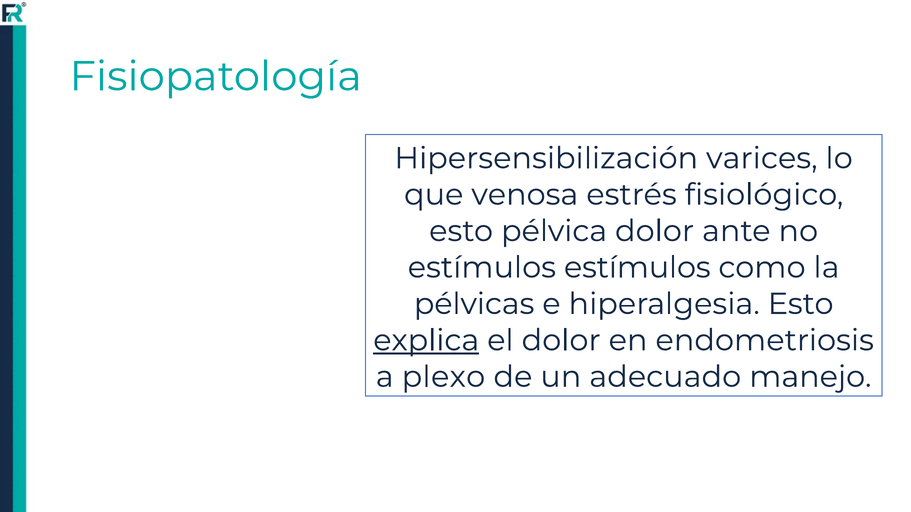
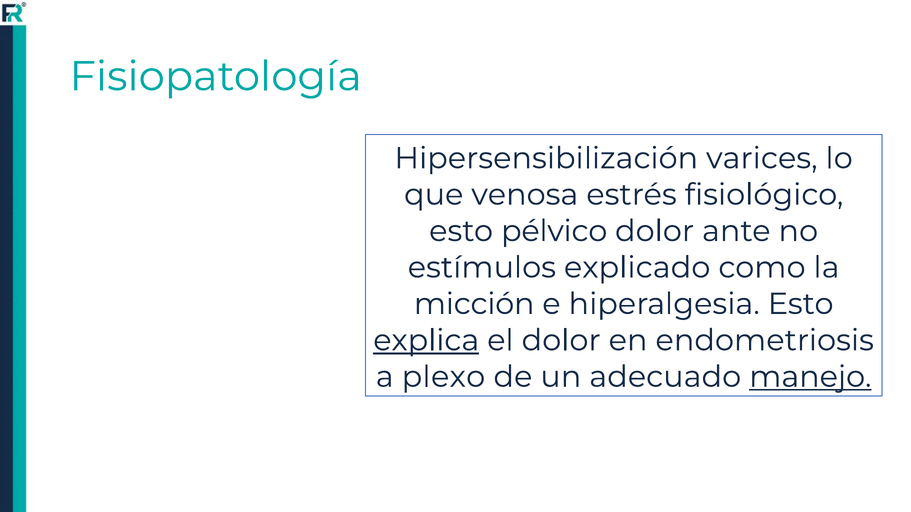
pélvica: pélvica -> pélvico (554, 231)
estímulos estímulos: estímulos -> explicado (637, 268)
pélvicas: pélvicas -> micción (474, 304)
manejo underline: none -> present (810, 377)
